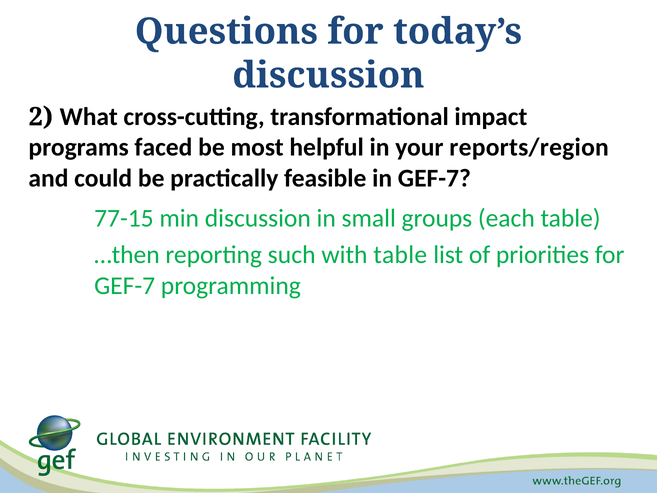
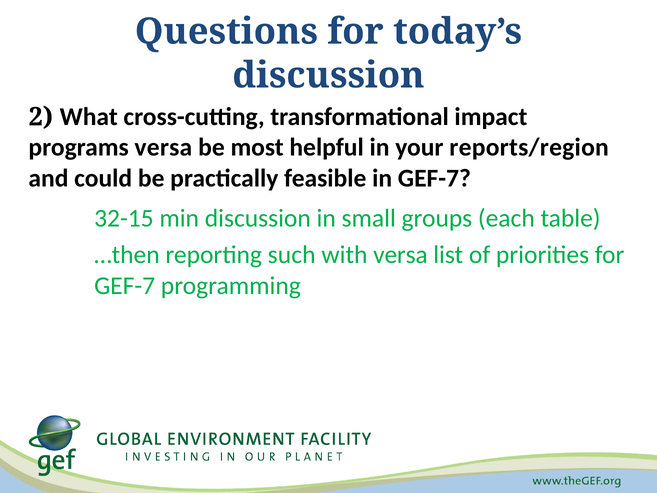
programs faced: faced -> versa (163, 147)
77-15: 77-15 -> 32-15 (124, 218)
with table: table -> versa (400, 255)
